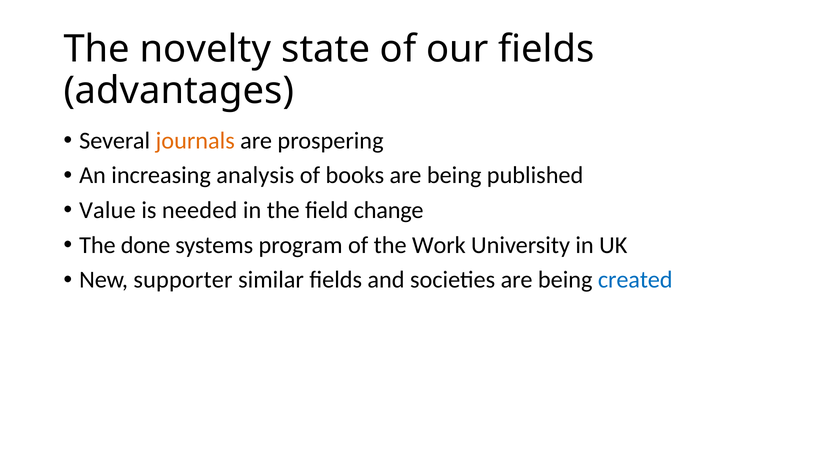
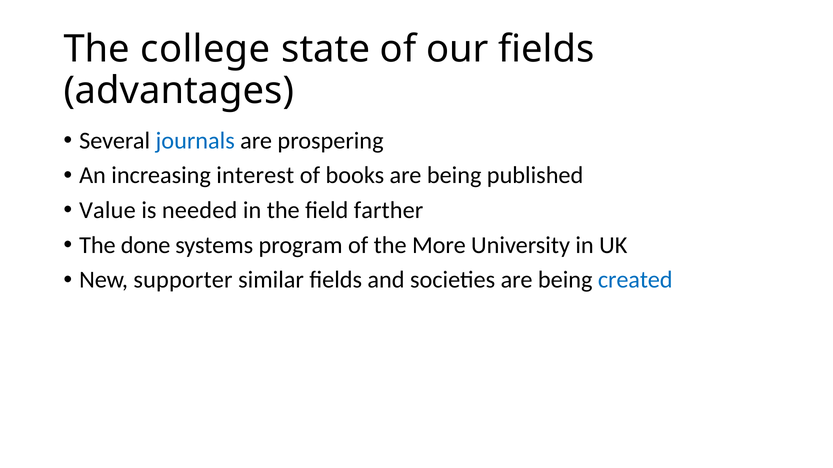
novelty: novelty -> college (205, 49)
journals colour: orange -> blue (195, 141)
analysis: analysis -> interest (255, 176)
change: change -> farther (389, 211)
Work: Work -> More (439, 245)
